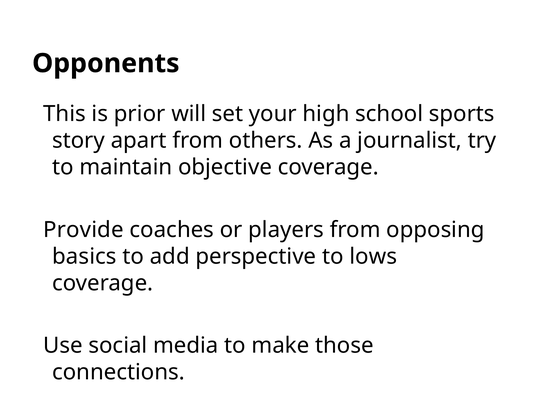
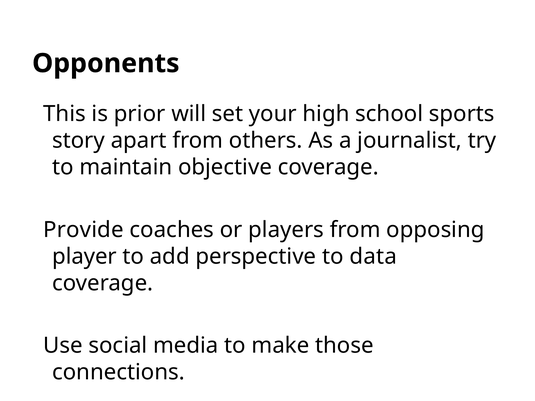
basics: basics -> player (85, 257)
lows: lows -> data (373, 257)
